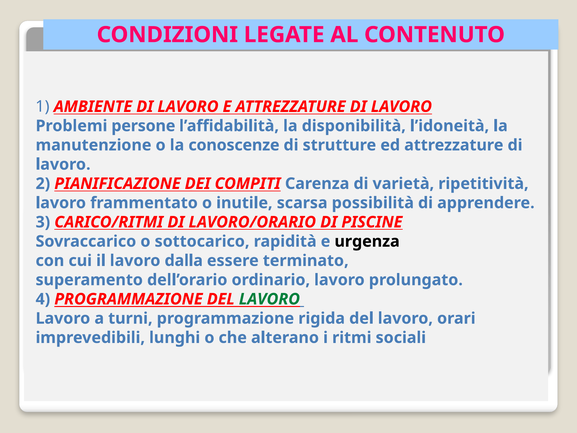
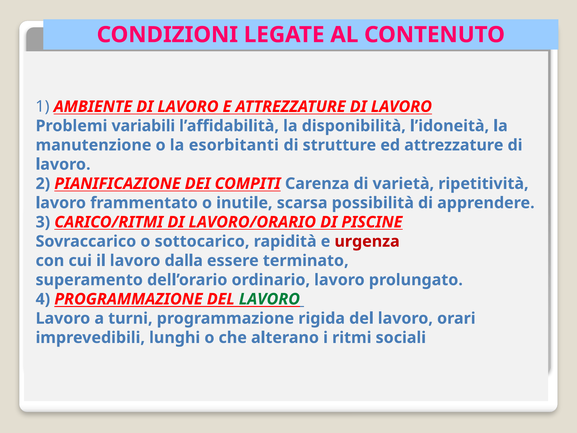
persone: persone -> variabili (143, 126)
conoscenze: conoscenze -> esorbitanti (234, 145)
urgenza colour: black -> red (367, 241)
